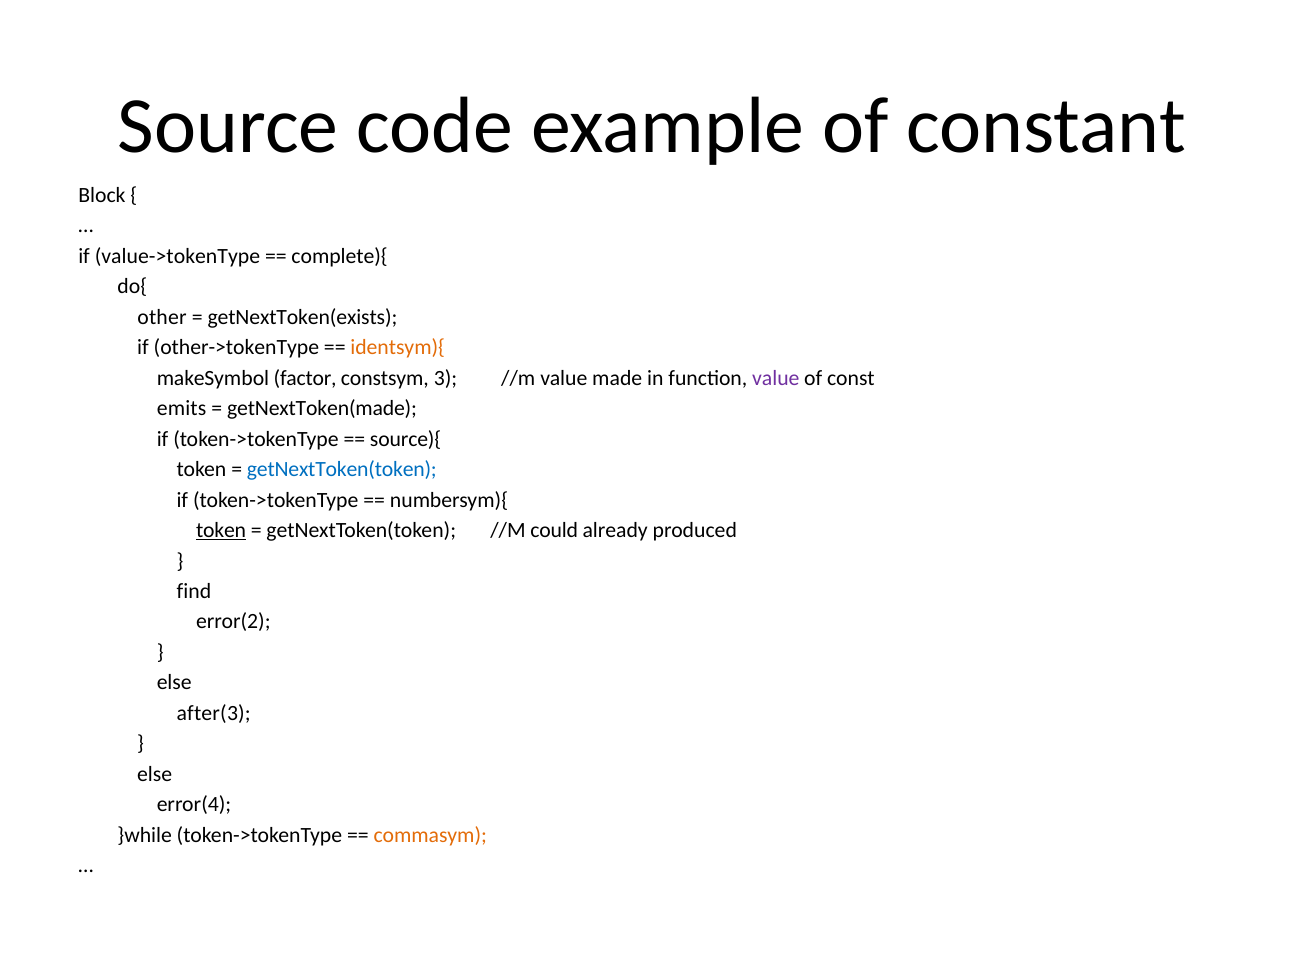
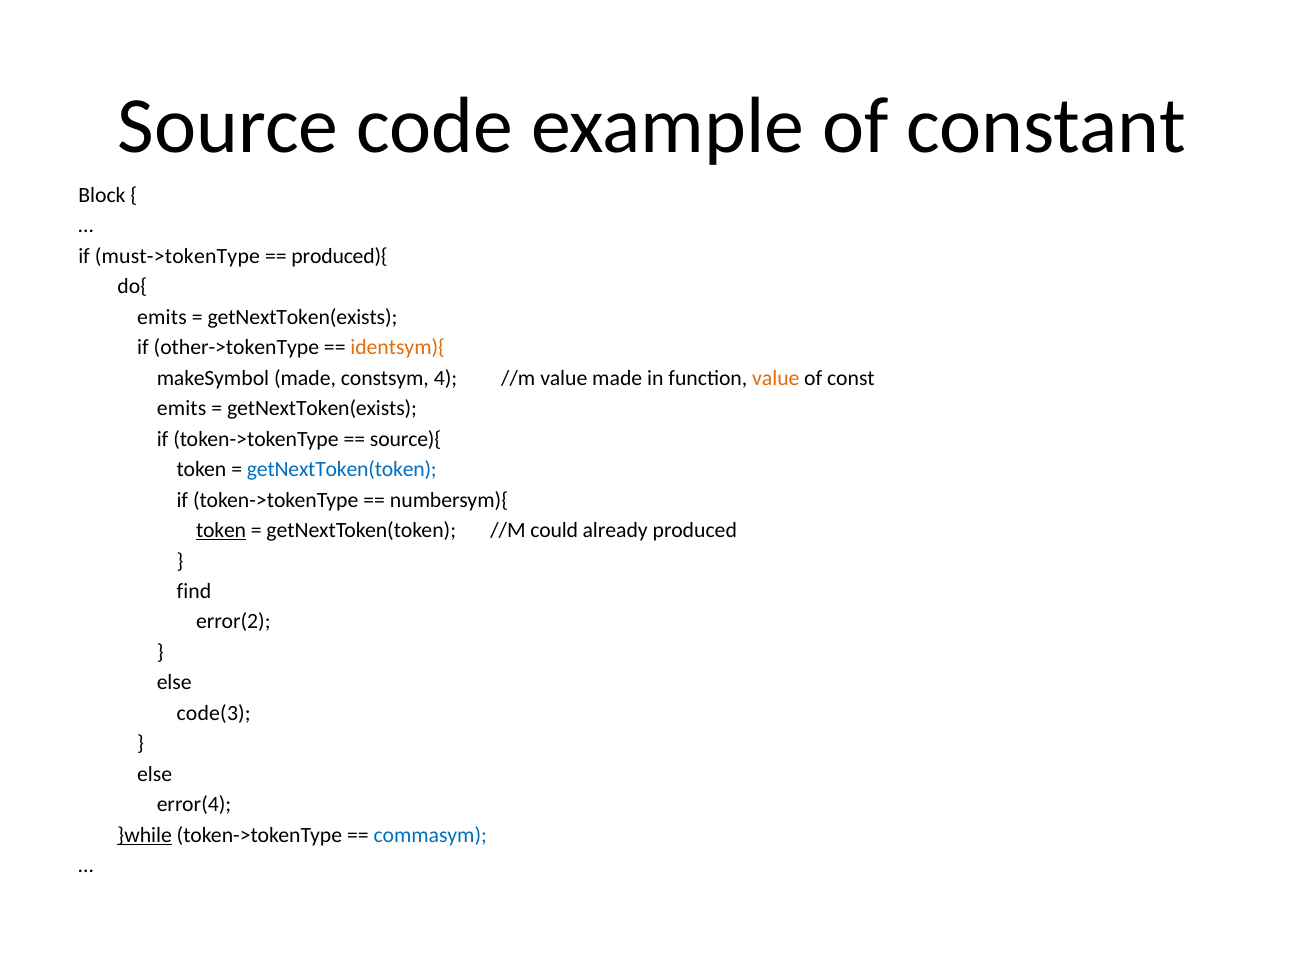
value->tokenType: value->tokenType -> must->tokenType (177, 256)
complete){: complete){ -> produced){ (340, 256)
other: other -> emits (162, 317)
makeSymbol factor: factor -> made (305, 378)
3: 3 -> 4 (446, 378)
value colour: purple -> orange (776, 378)
getNextToken(made: getNextToken(made -> getNextToken(exists (322, 408)
after(3: after(3 -> code(3 (214, 713)
}while underline: none -> present (145, 835)
commasym colour: orange -> blue (430, 835)
